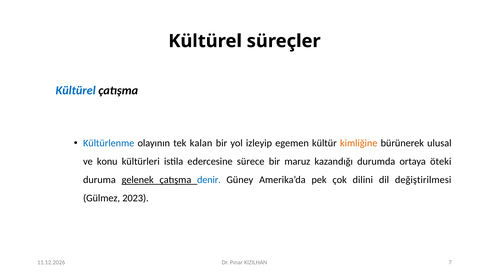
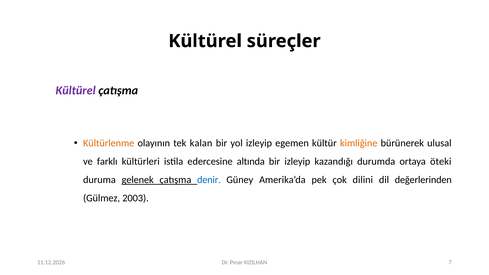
Kültürel colour: blue -> purple (76, 91)
Kültürlenme colour: blue -> orange (109, 143)
konu: konu -> farklı (107, 162)
sürece: sürece -> altında (251, 162)
bir maruz: maruz -> izleyip (297, 162)
değiştirilmesi: değiştirilmesi -> değerlerinden (423, 180)
2023: 2023 -> 2003 (136, 198)
